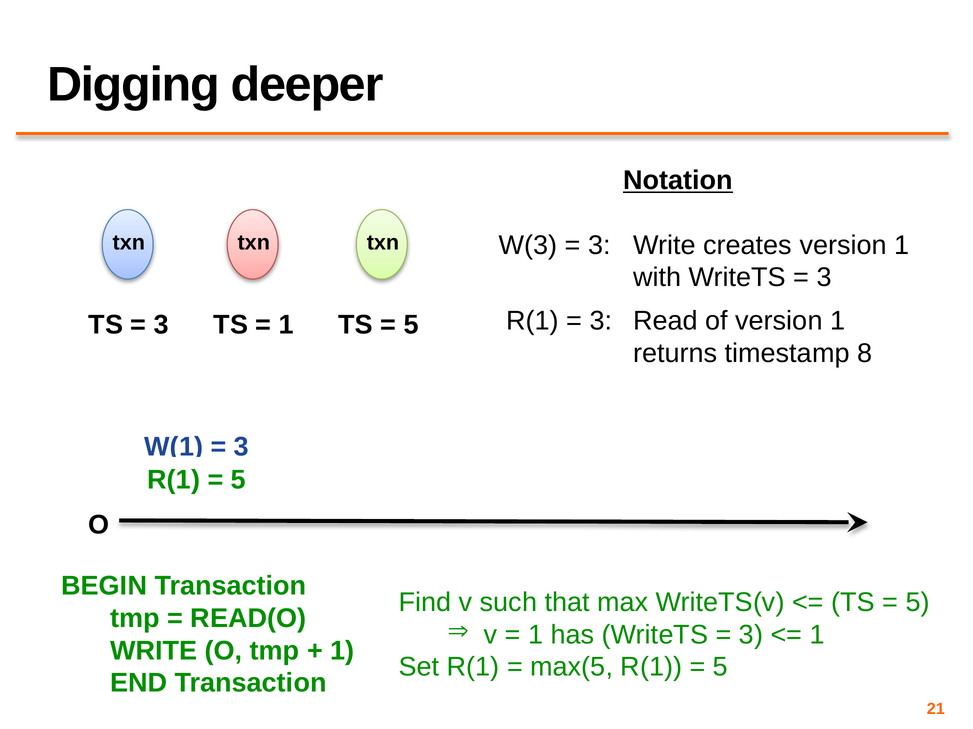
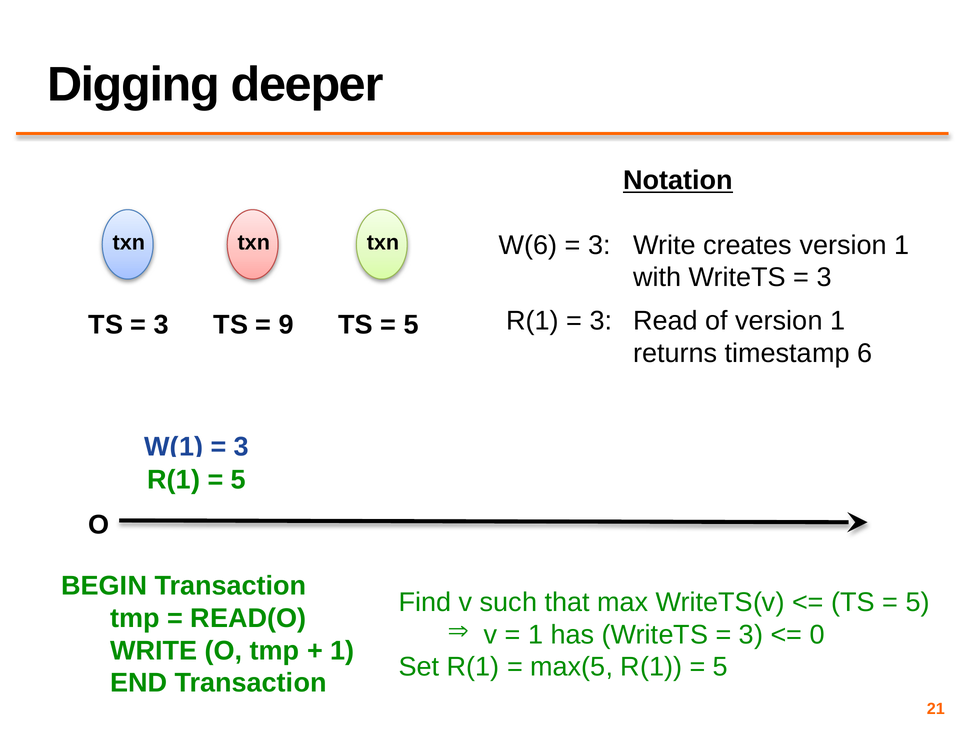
W(3: W(3 -> W(6 (528, 245)
1: 1 -> 9 (286, 325)
8: 8 -> 6 (865, 354)
1: 1 -> 0 (817, 635)
